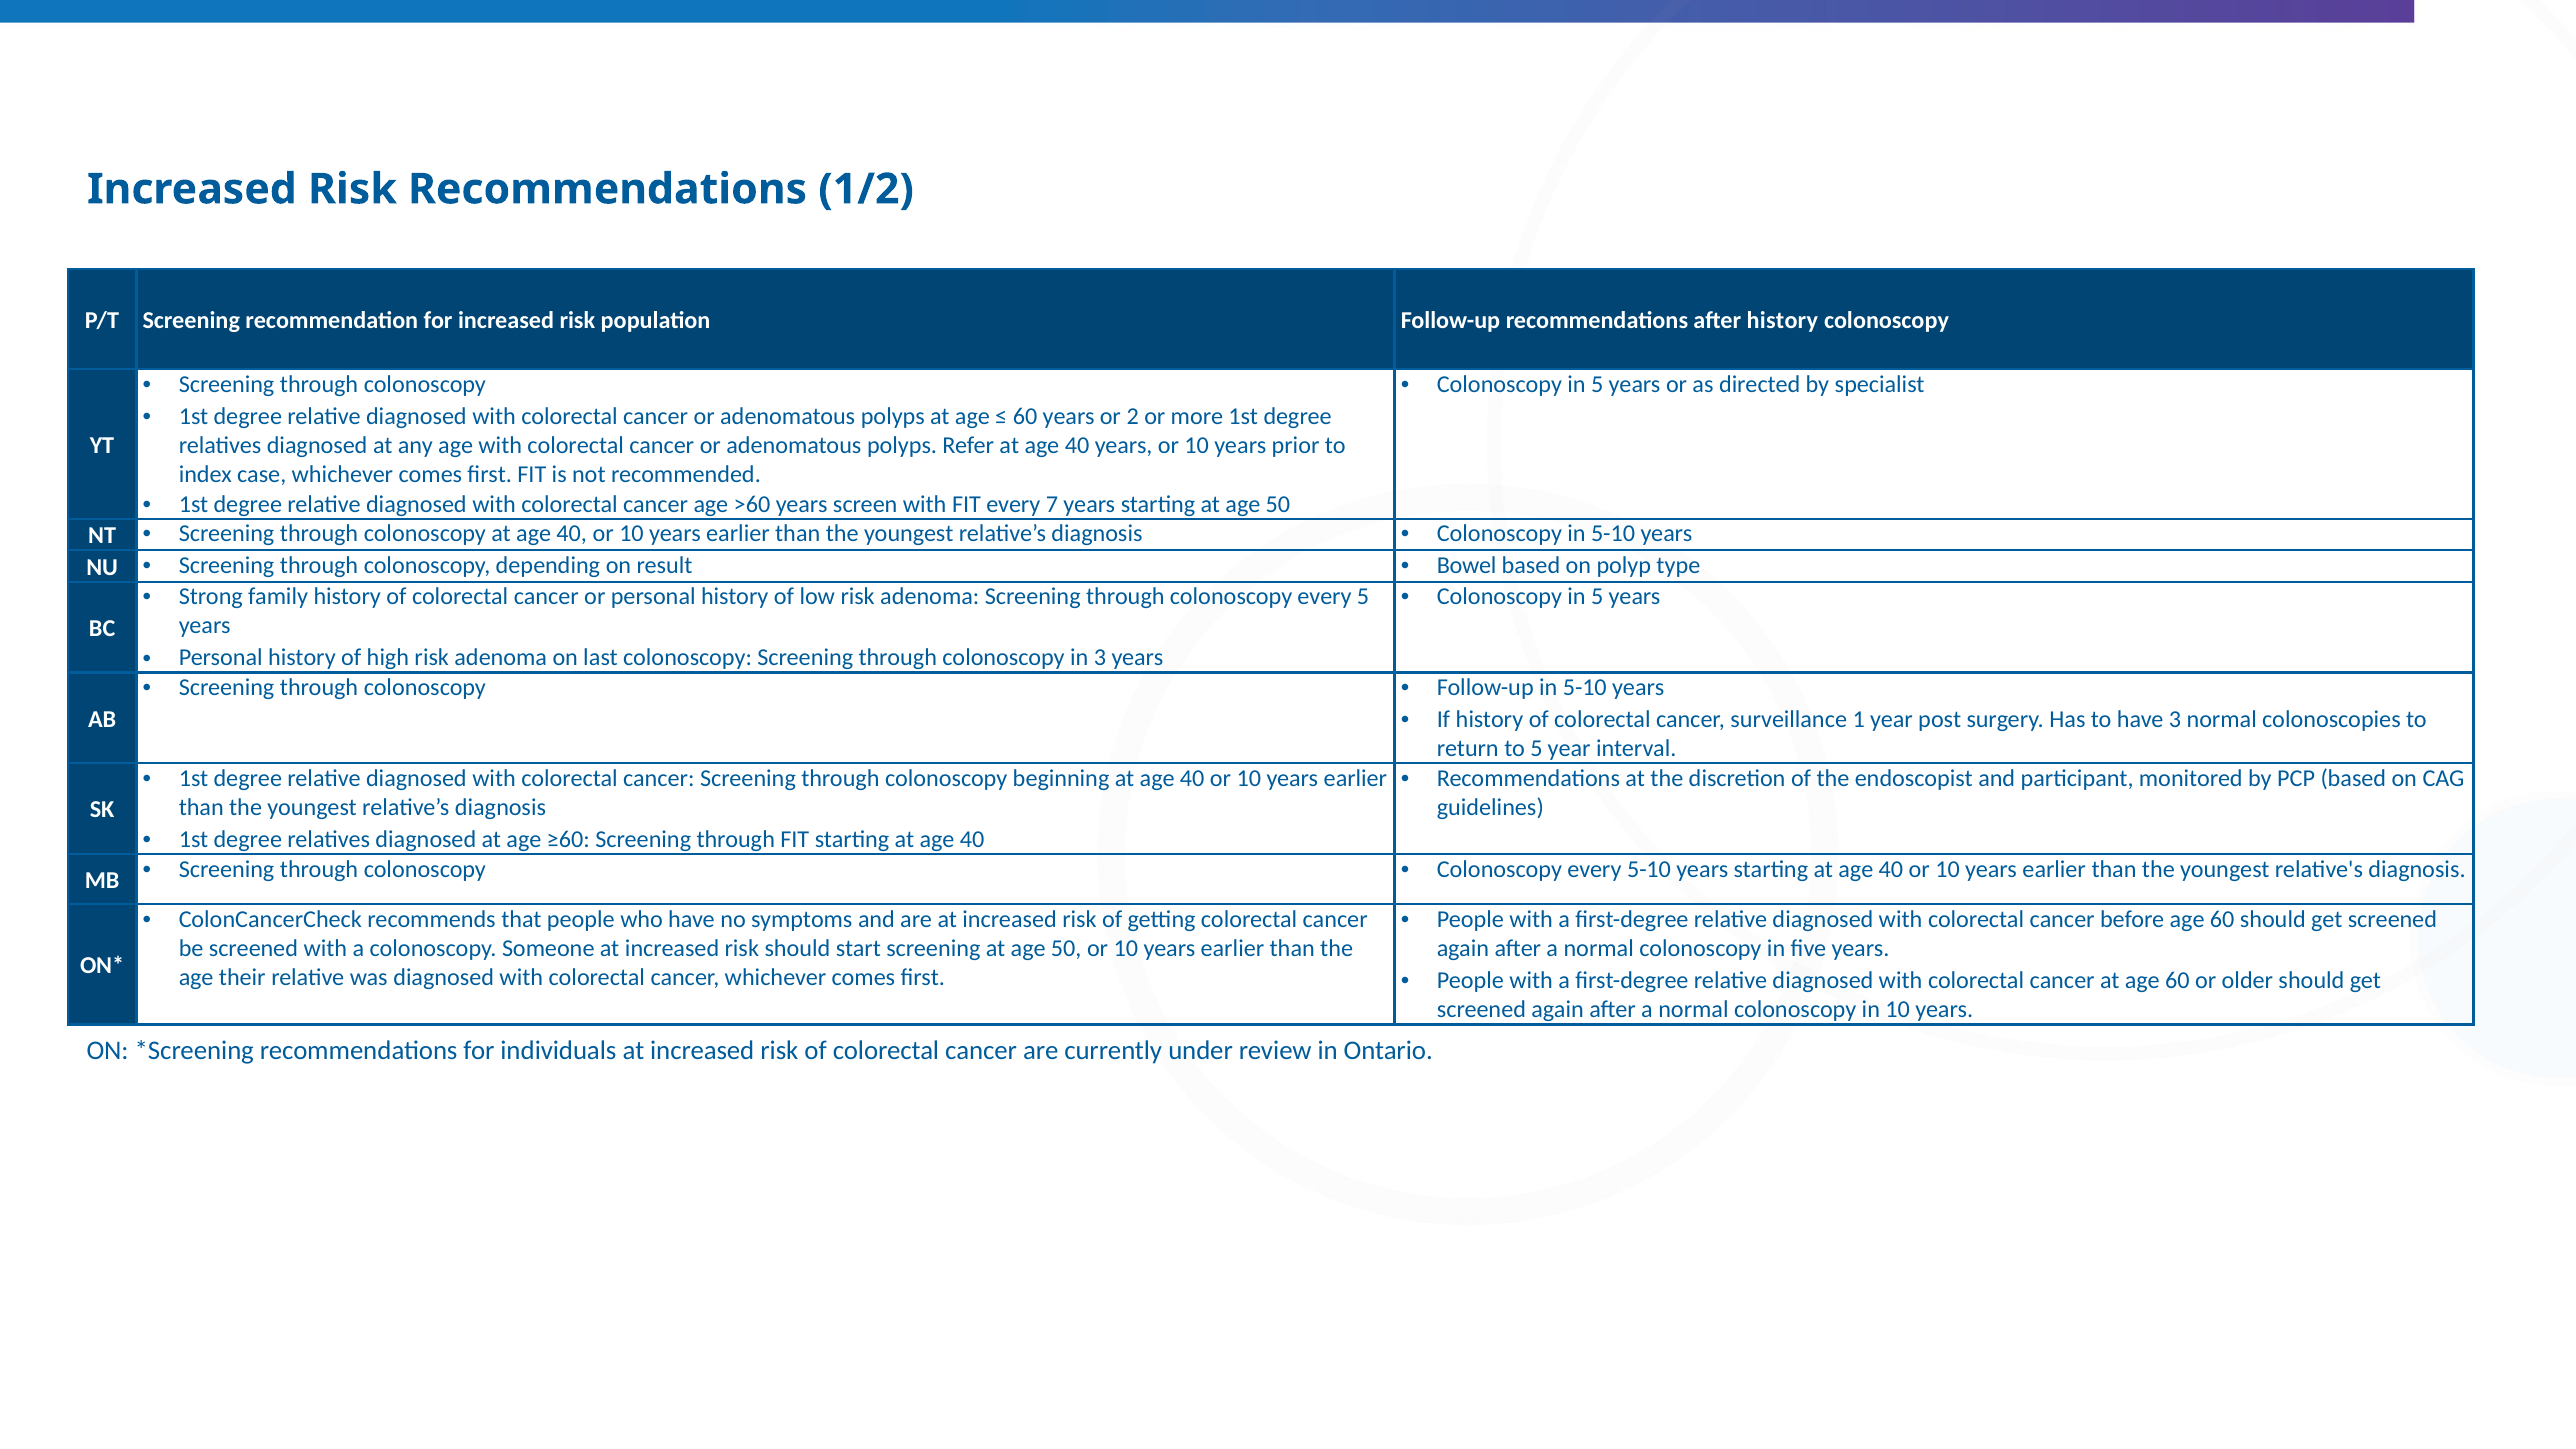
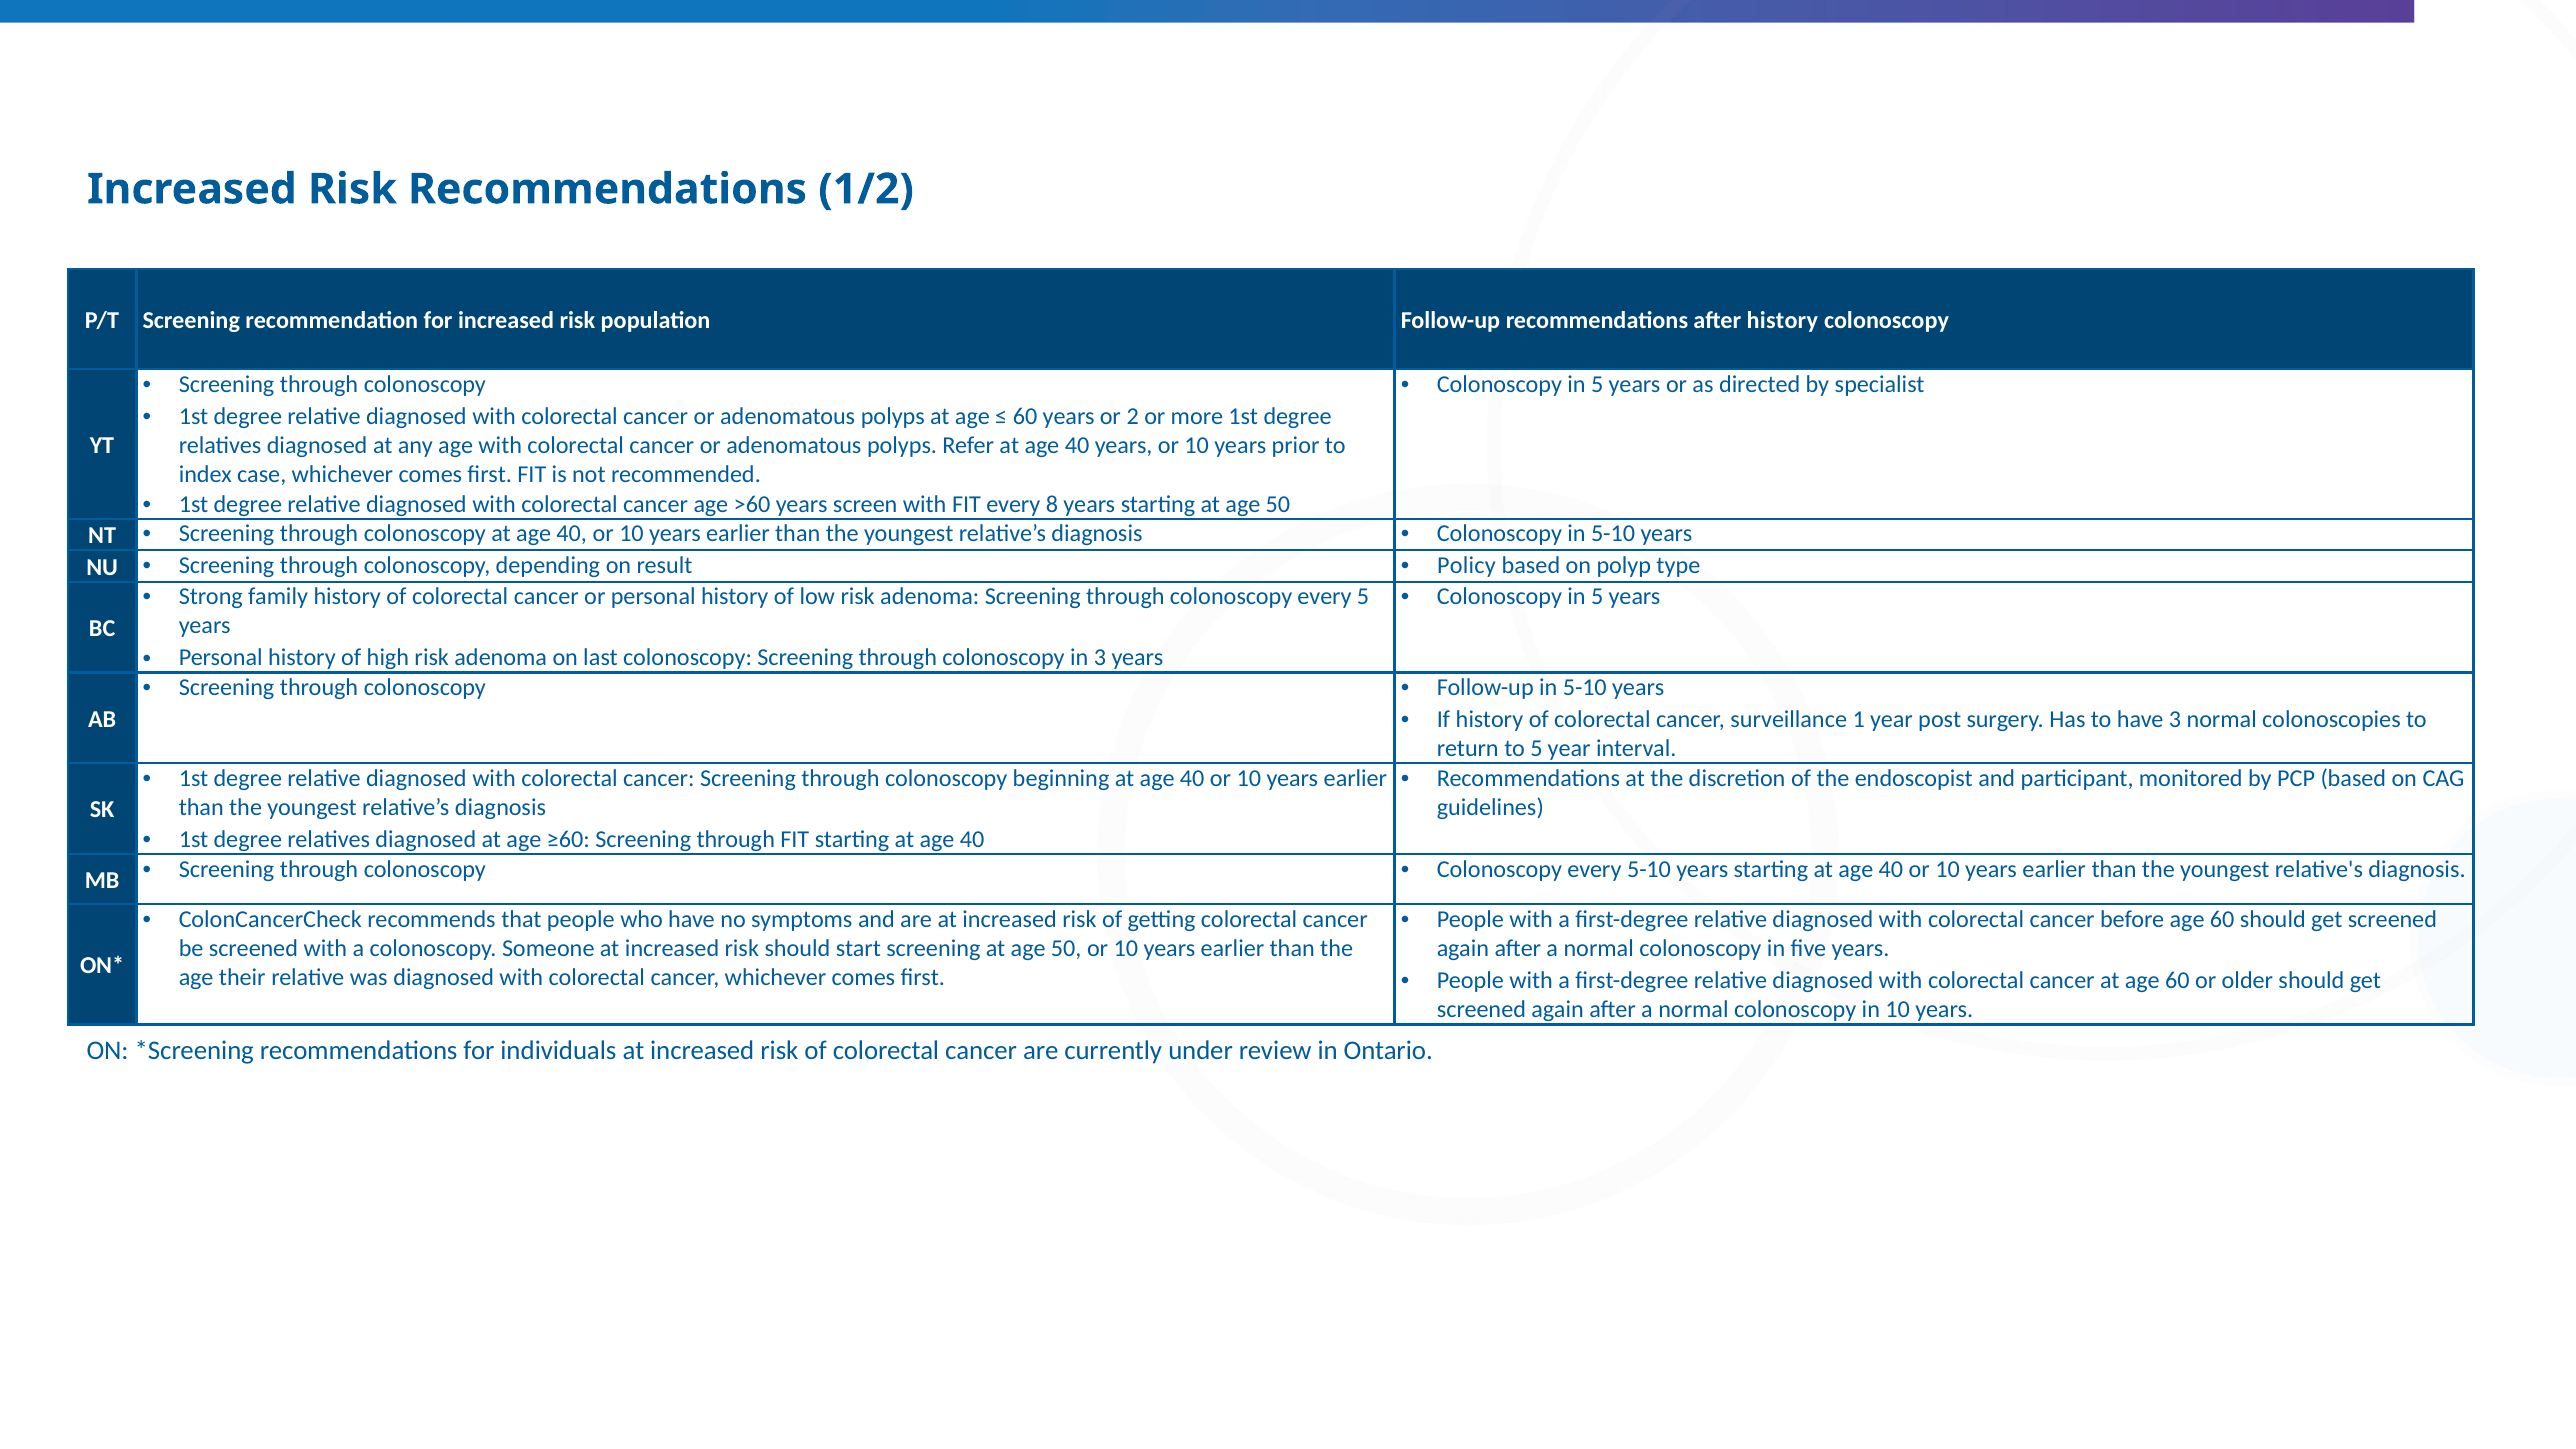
7: 7 -> 8 (1052, 504)
Bowel: Bowel -> Policy (1466, 565)
